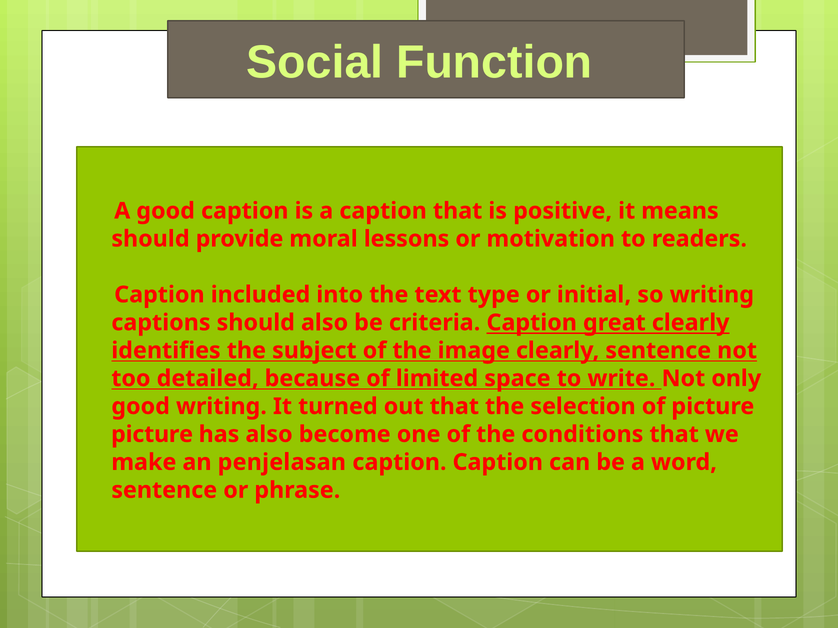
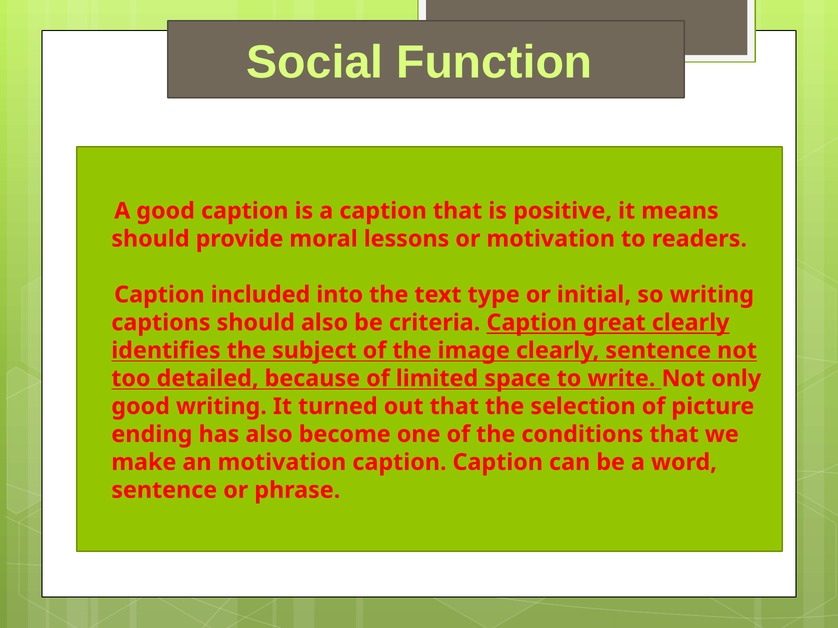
picture: picture -> ending (152, 435)
an penjelasan: penjelasan -> motivation (282, 463)
